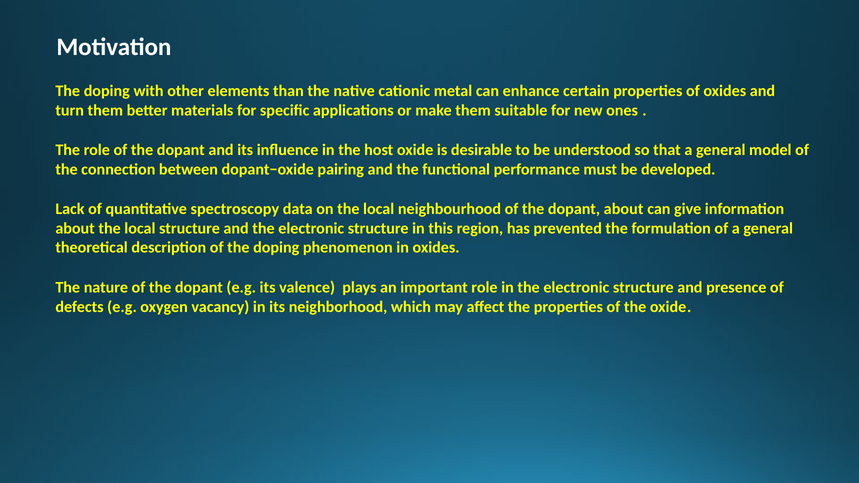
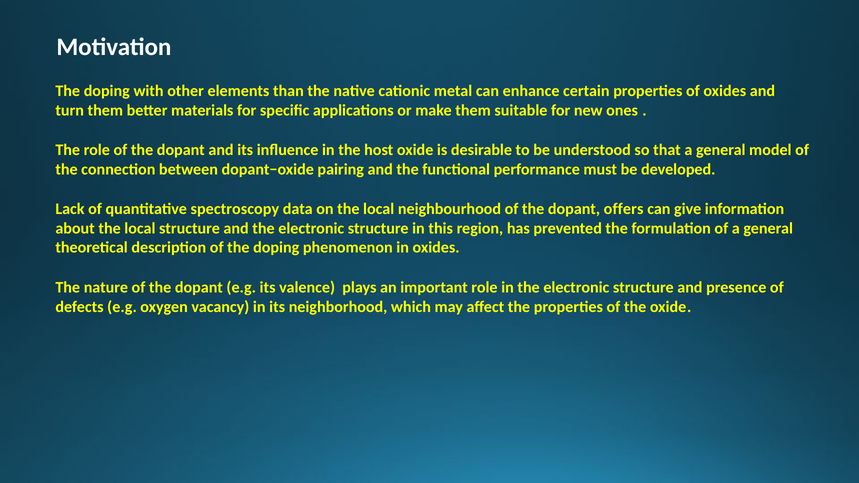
dopant about: about -> offers (624, 209)
